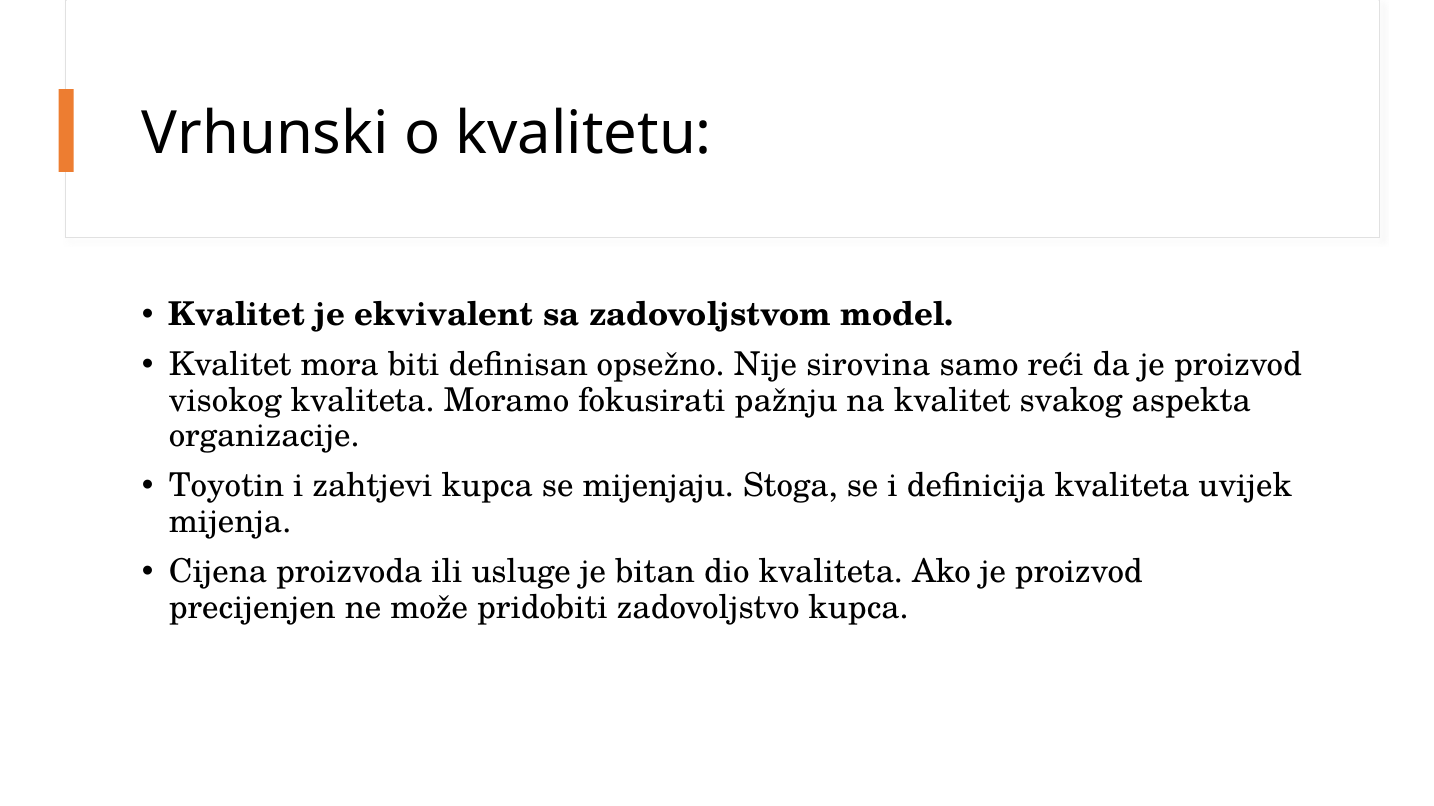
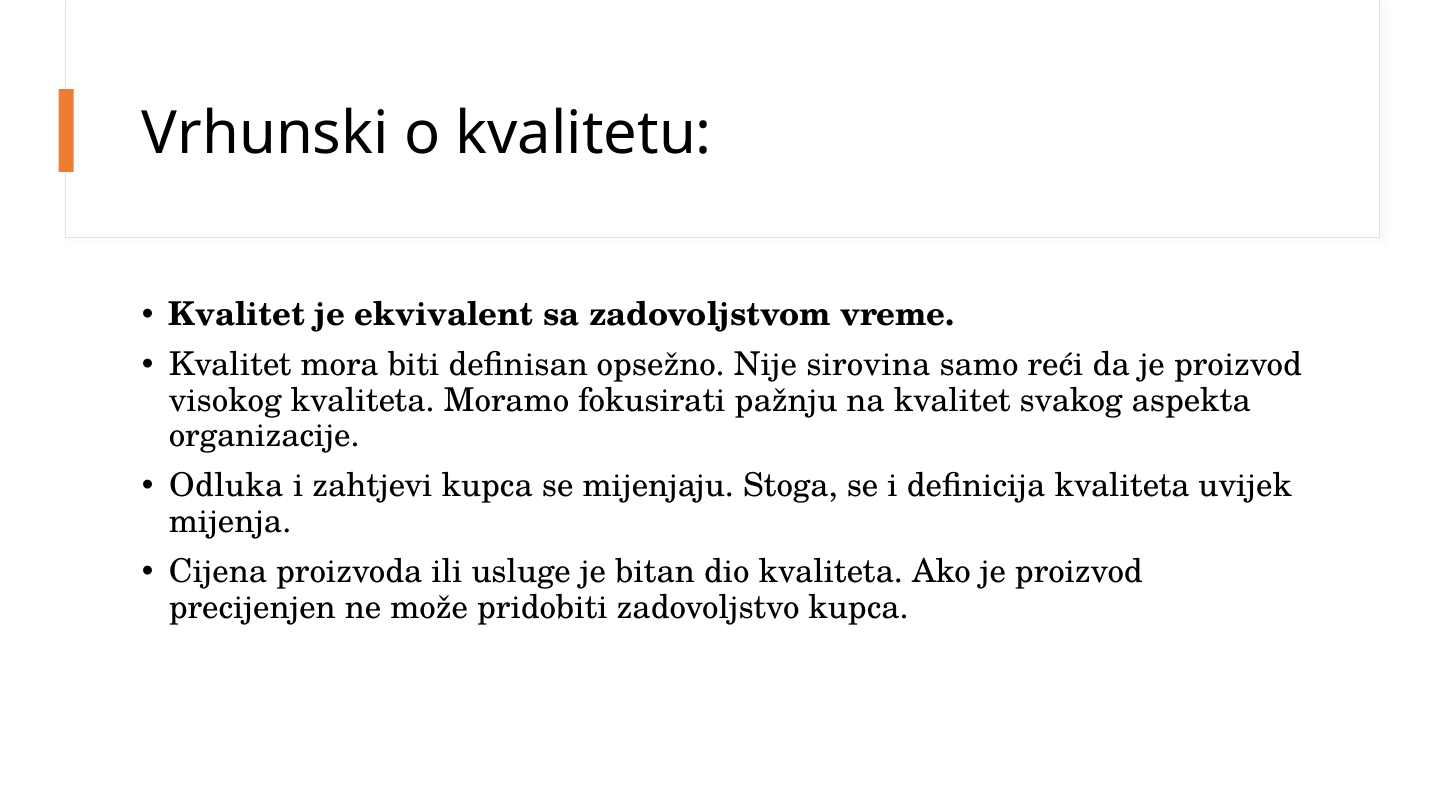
model: model -> vreme (897, 315)
Toyotin: Toyotin -> Odluka (226, 486)
